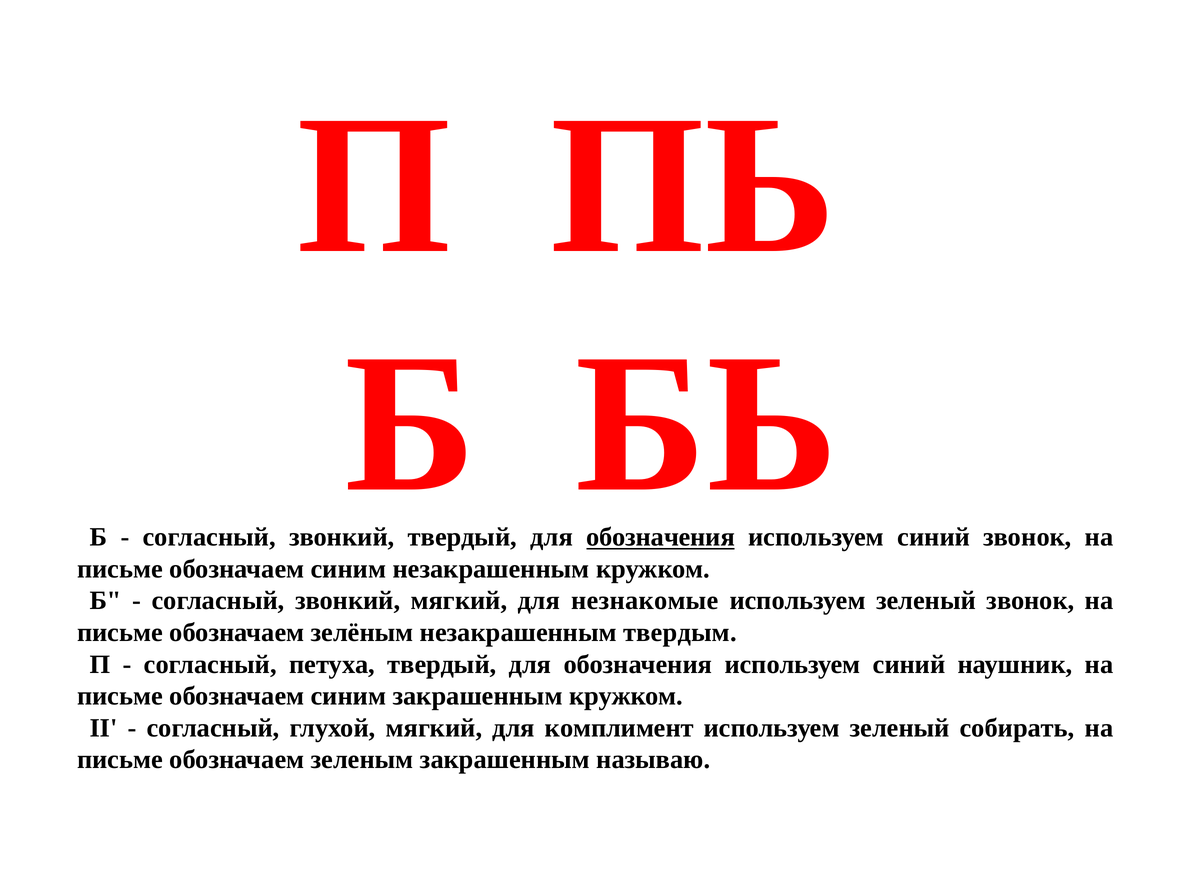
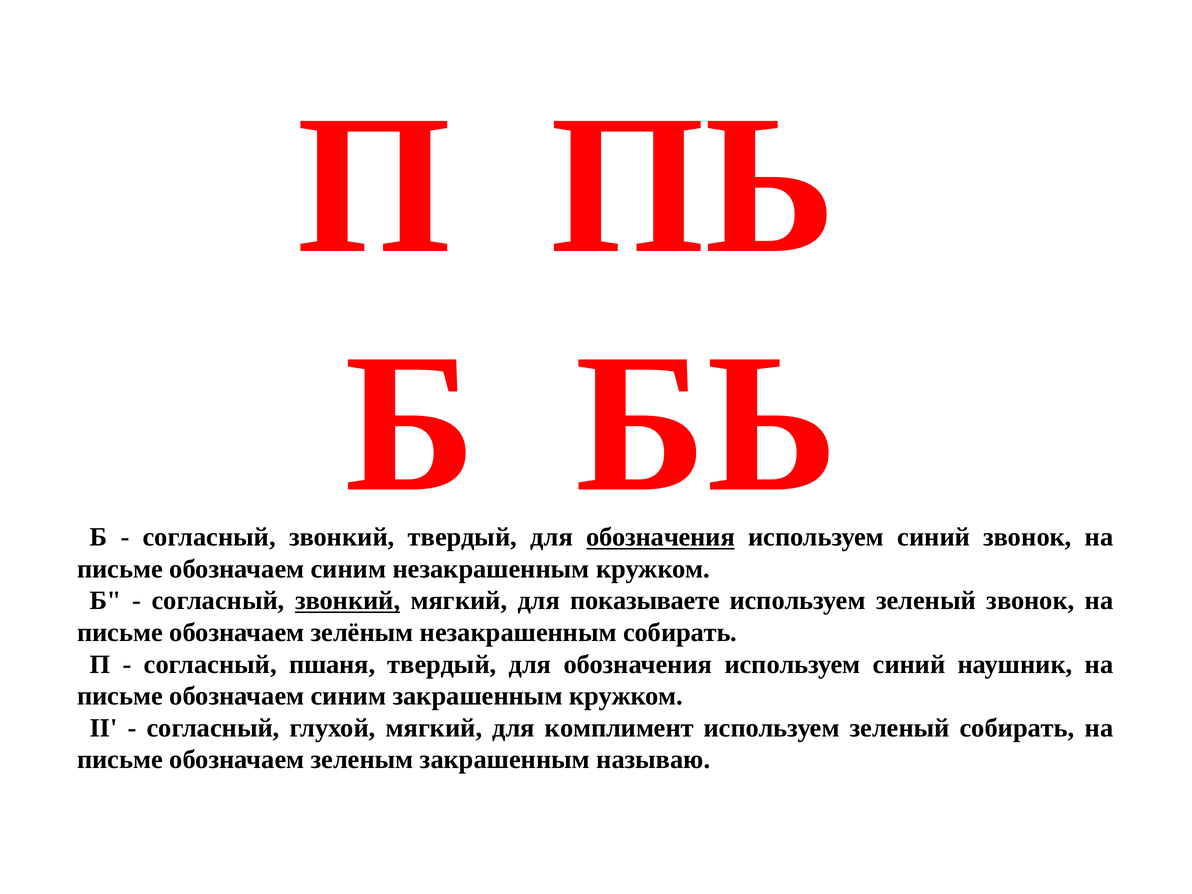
звонкий underline: none -> present (348, 601)
незнакомые: незнакомые -> показываете (645, 601)
незакрашенным твердым: твердым -> собирать (680, 633)
петуха: петуха -> пшаня (332, 664)
